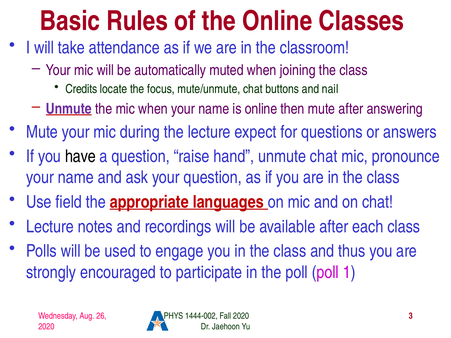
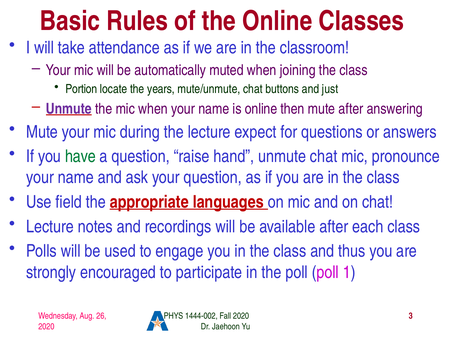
Credits: Credits -> Portion (81, 89)
focus: focus -> years (161, 89)
nail: nail -> just (330, 89)
have colour: black -> green (80, 157)
